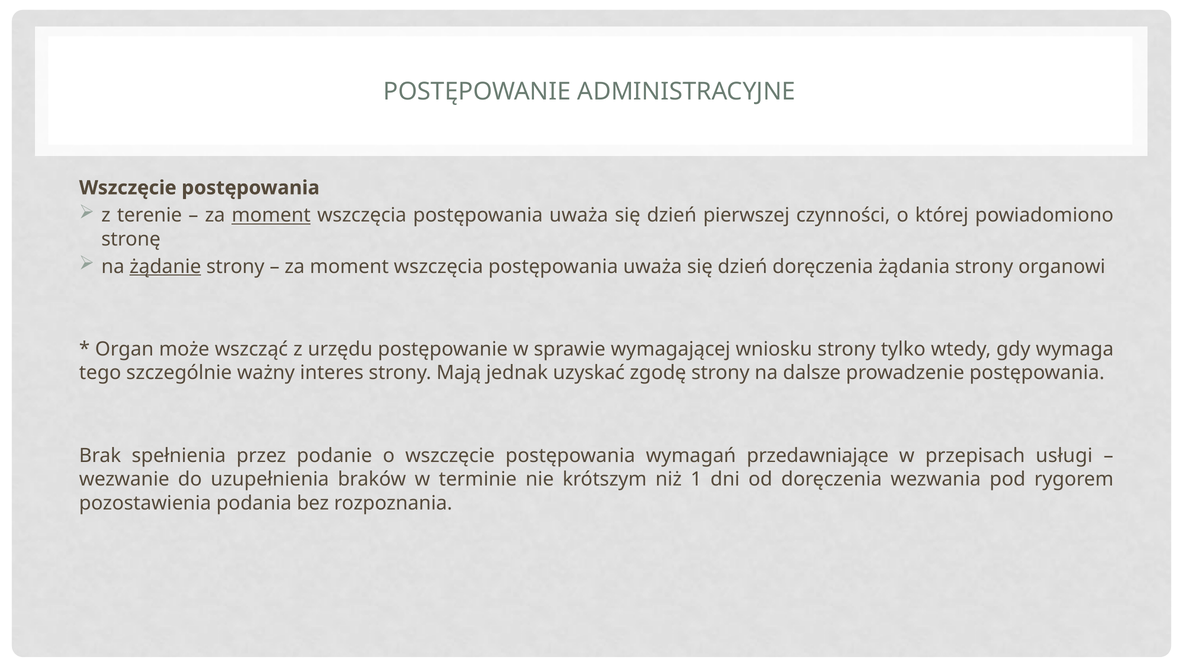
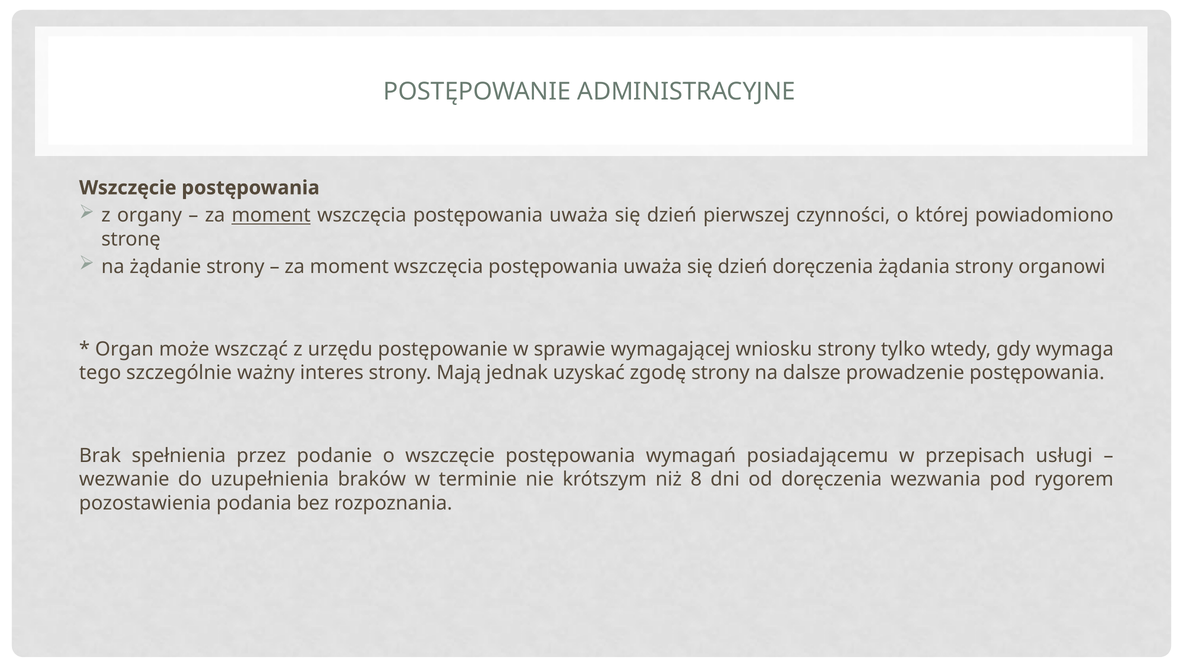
terenie: terenie -> organy (150, 215)
żądanie underline: present -> none (165, 266)
przedawniające: przedawniające -> posiadającemu (818, 455)
1: 1 -> 8 (696, 479)
